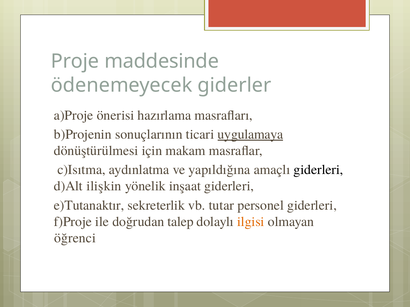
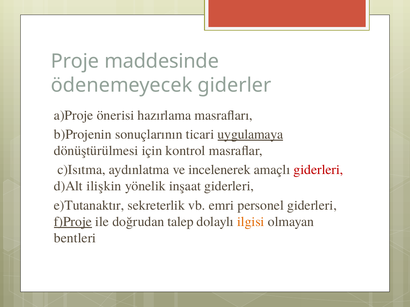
makam: makam -> kontrol (185, 151)
yapıldığına: yapıldığına -> incelenerek (219, 170)
giderleri colour: black -> red (318, 170)
tutar: tutar -> emri (221, 206)
f)Proje underline: none -> present (73, 222)
öğrenci: öğrenci -> bentleri (75, 238)
